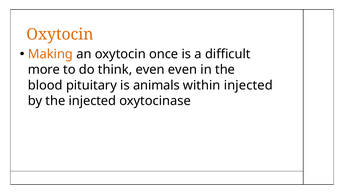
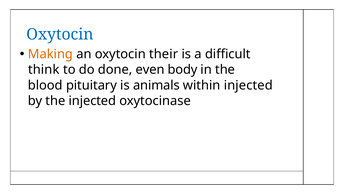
Oxytocin colour: orange -> blue (60, 34)
once: once -> their (164, 54)
more: more -> think (44, 70)
think: think -> done (115, 70)
even even: even -> body (183, 70)
